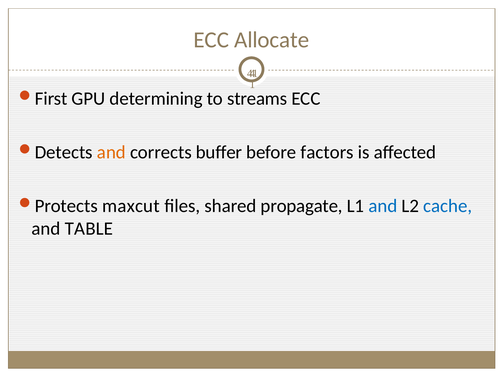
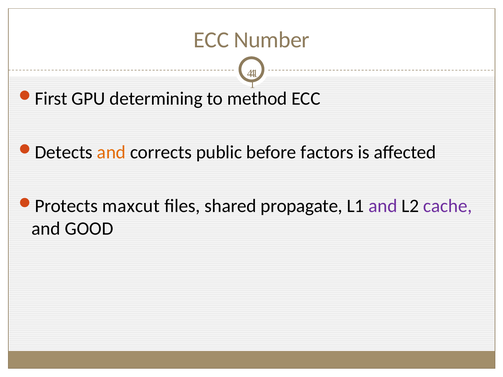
Allocate: Allocate -> Number (272, 40)
streams: streams -> method (257, 99)
buffer: buffer -> public (219, 152)
and colour: blue -> purple (383, 206)
cache colour: blue -> purple (448, 206)
TABLE: TABLE -> GOOD (89, 229)
